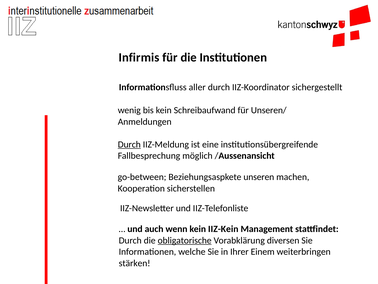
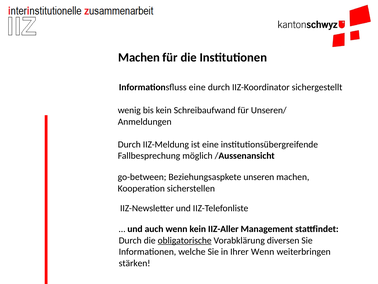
Infirmis: Infirmis -> Machen (139, 57)
Informationsfluss aller: aller -> eine (197, 87)
Durch underline: present -> none (129, 144)
IIZ-Kein: IIZ-Kein -> IIZ-Aller (223, 229)
Ihrer Einem: Einem -> Wenn (263, 251)
